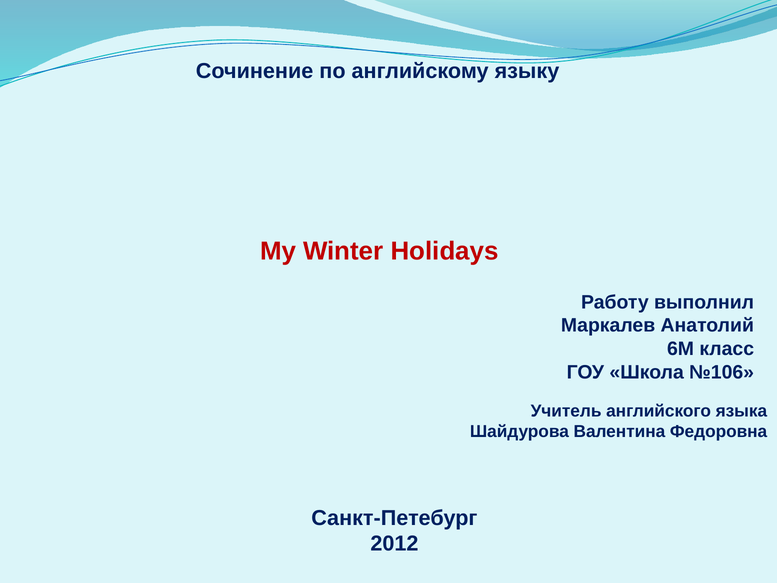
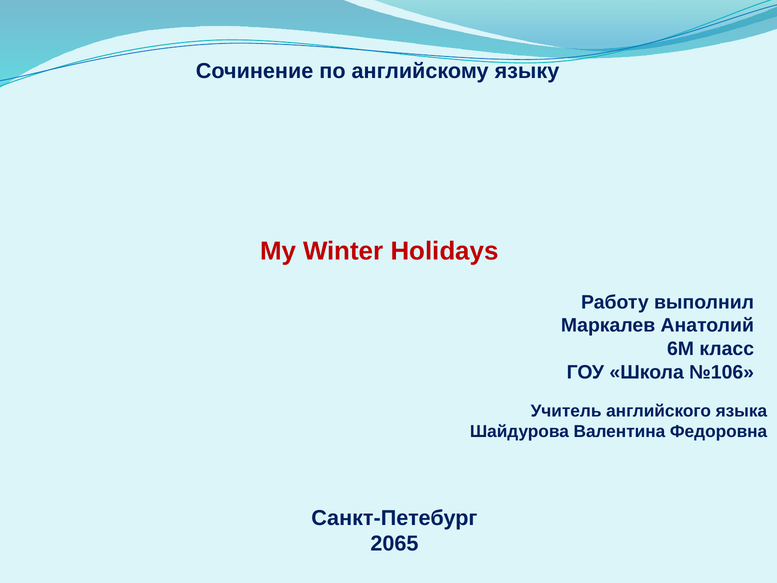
2012: 2012 -> 2065 (394, 544)
